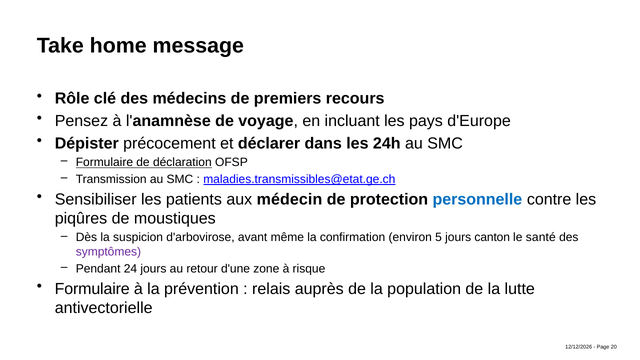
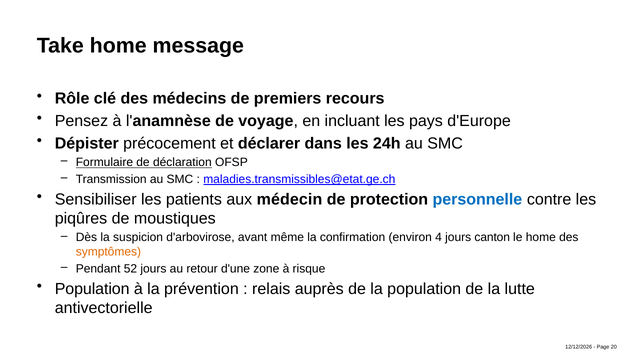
5: 5 -> 4 (439, 238)
le santé: santé -> home (541, 238)
symptômes colour: purple -> orange (108, 252)
24: 24 -> 52 (130, 269)
Formulaire: Formulaire -> Population (92, 289)
